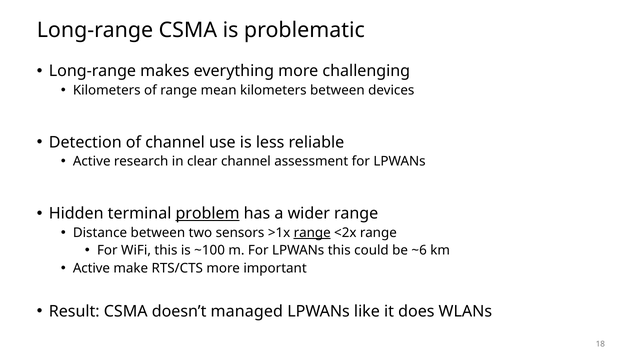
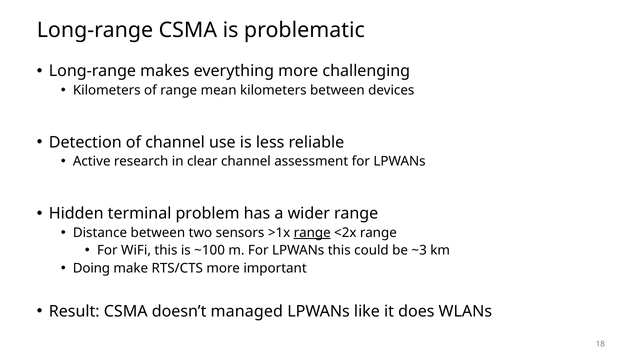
problem underline: present -> none (208, 213)
~6: ~6 -> ~3 (419, 251)
Active: Active -> Doing (91, 268)
